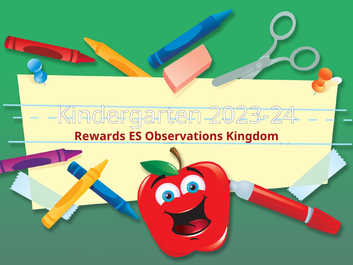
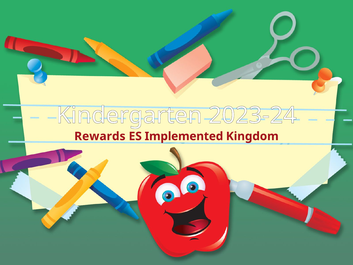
Observations: Observations -> Implemented (184, 136)
